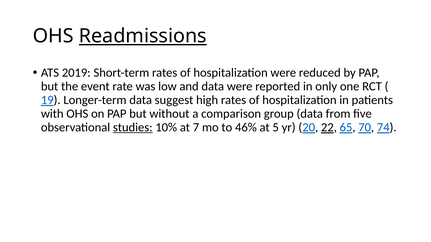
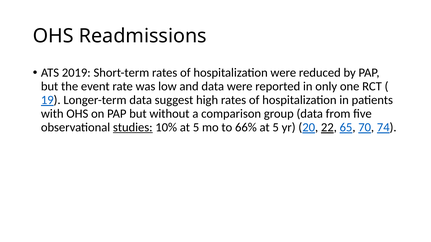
Readmissions underline: present -> none (143, 36)
10% at 7: 7 -> 5 (196, 128)
46%: 46% -> 66% (246, 128)
